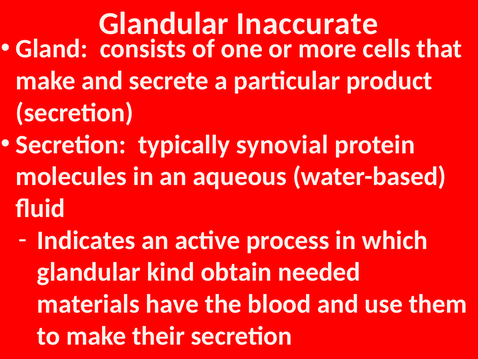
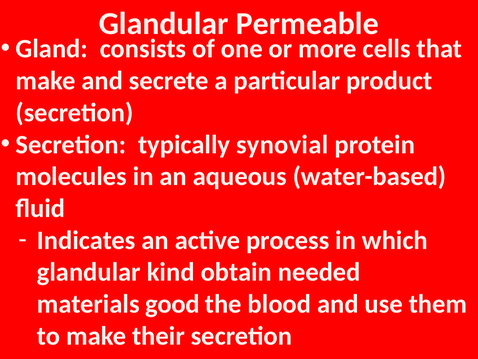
Inaccurate: Inaccurate -> Permeable (307, 24)
have: have -> good (172, 304)
